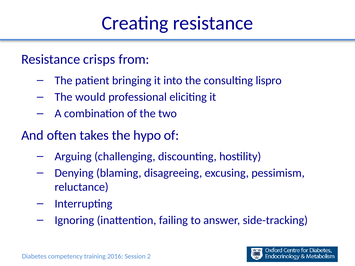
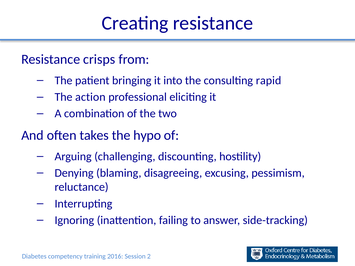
lispro: lispro -> rapid (269, 81)
would: would -> action (90, 97)
